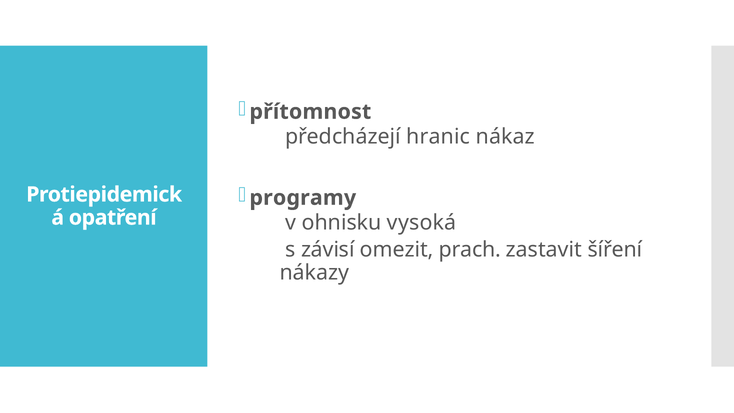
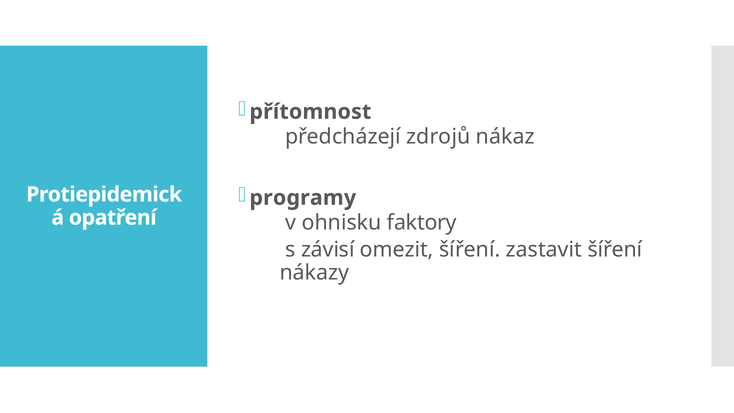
hranic: hranic -> zdrojů (438, 137)
vysoká: vysoká -> faktory (422, 223)
omezit prach: prach -> šíření (470, 250)
